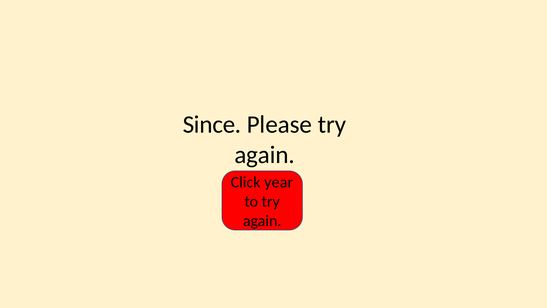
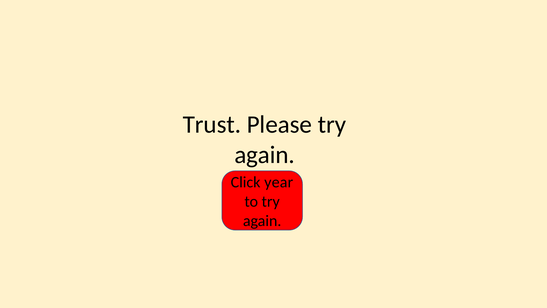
Since: Since -> Trust (212, 125)
